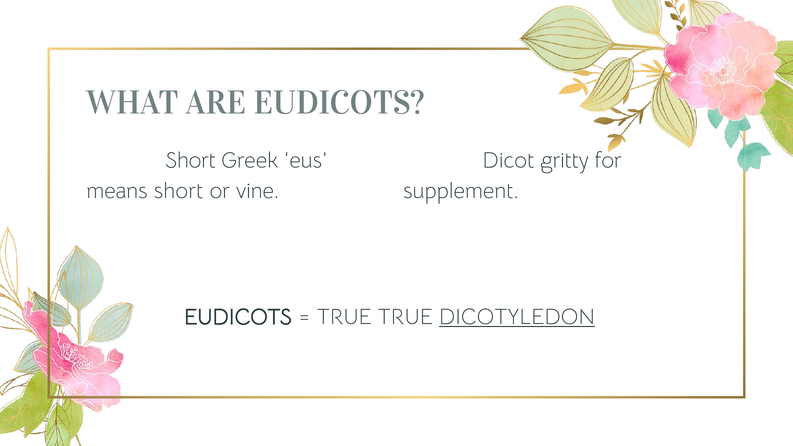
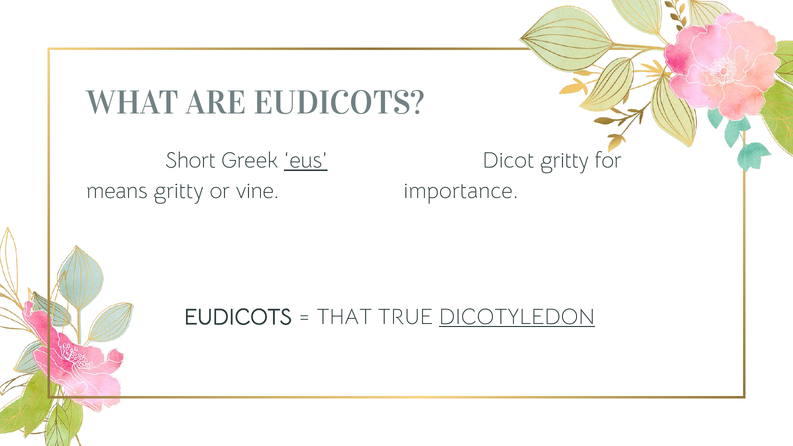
eus underline: none -> present (306, 161)
means short: short -> gritty (179, 191)
supplement: supplement -> importance (461, 191)
TRUE: TRUE -> THAT (344, 317)
